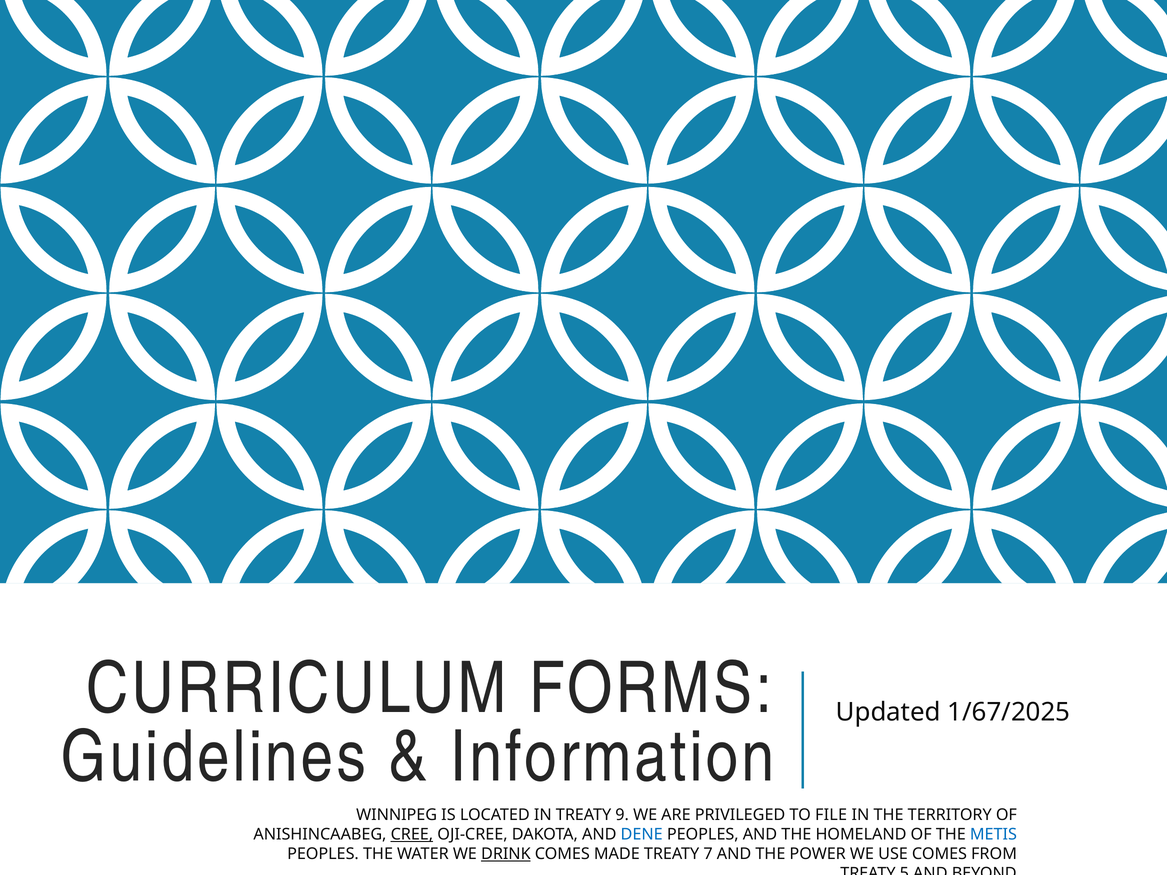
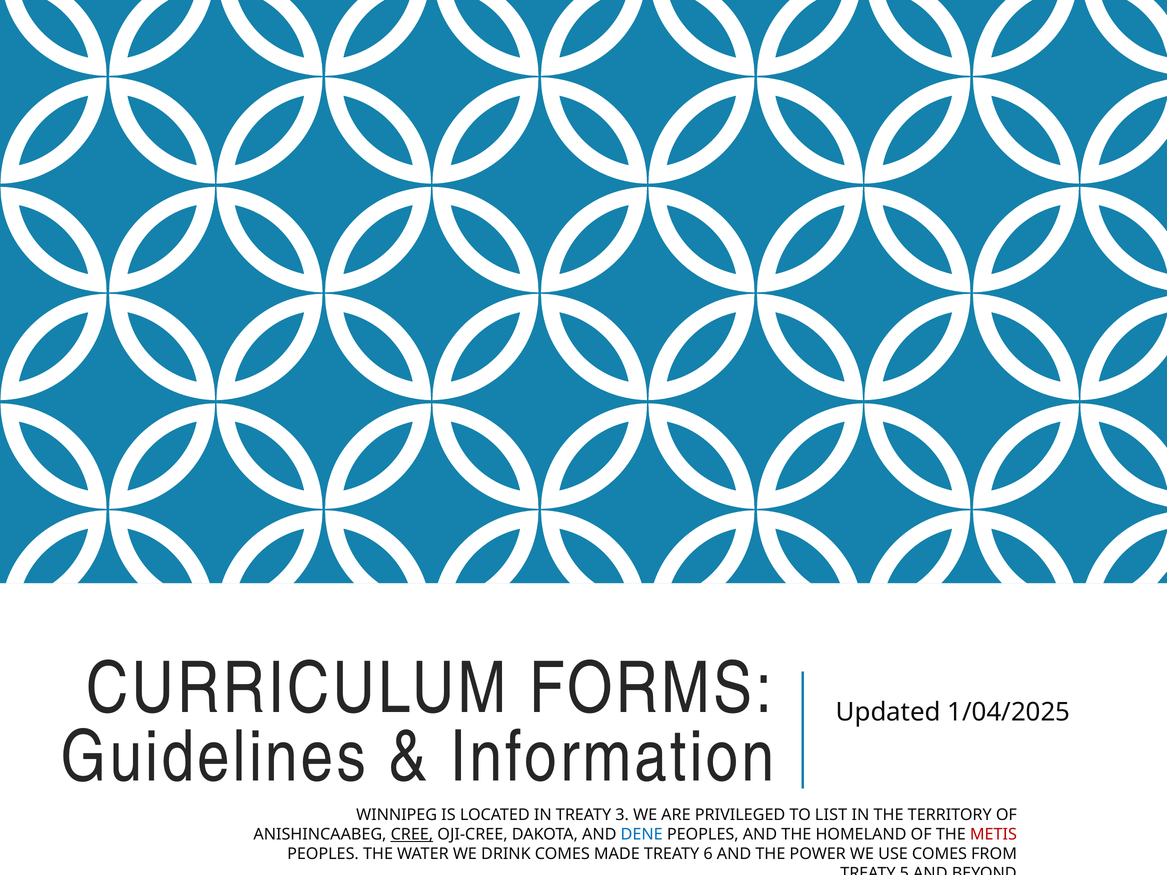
1/67/2025: 1/67/2025 -> 1/04/2025 (1009, 713)
9: 9 -> 3 (622, 815)
FILE: FILE -> LIST (831, 815)
METIS colour: blue -> red (993, 835)
DRINK underline: present -> none (506, 854)
7: 7 -> 6 (708, 854)
